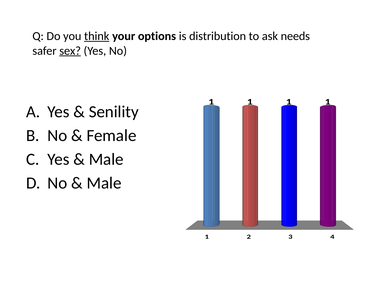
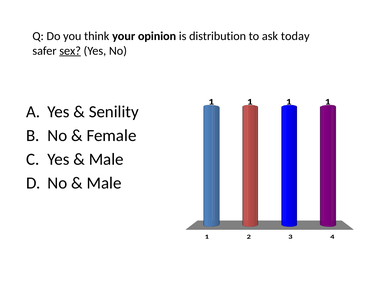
think underline: present -> none (97, 36)
options: options -> opinion (157, 36)
needs: needs -> today (295, 36)
